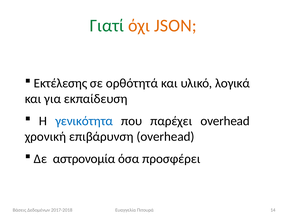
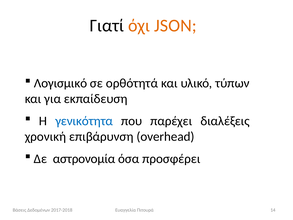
Γιατί colour: green -> black (107, 26)
Εκτέλεσης: Εκτέλεσης -> Λογισμικό (60, 83)
λογικά: λογικά -> τύπων (232, 83)
παρέχει overhead: overhead -> διαλέξεις (225, 121)
